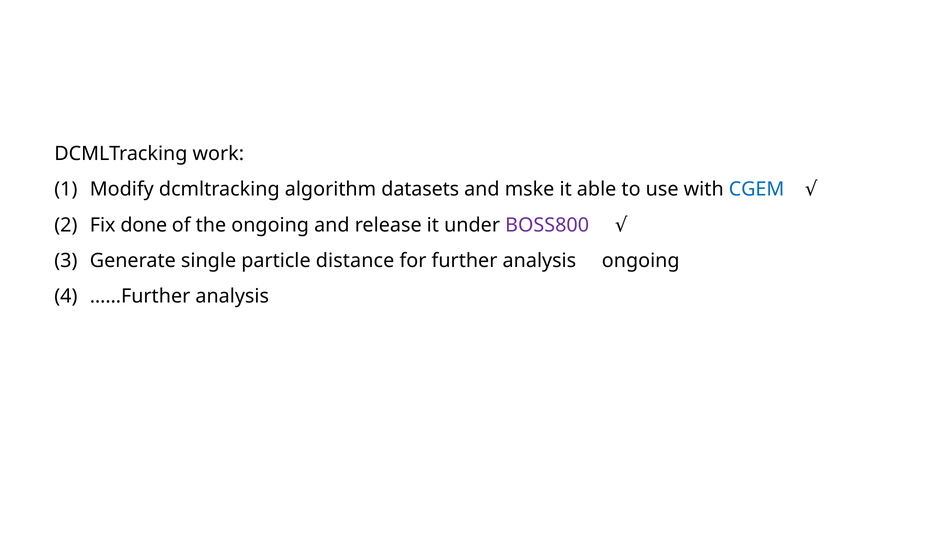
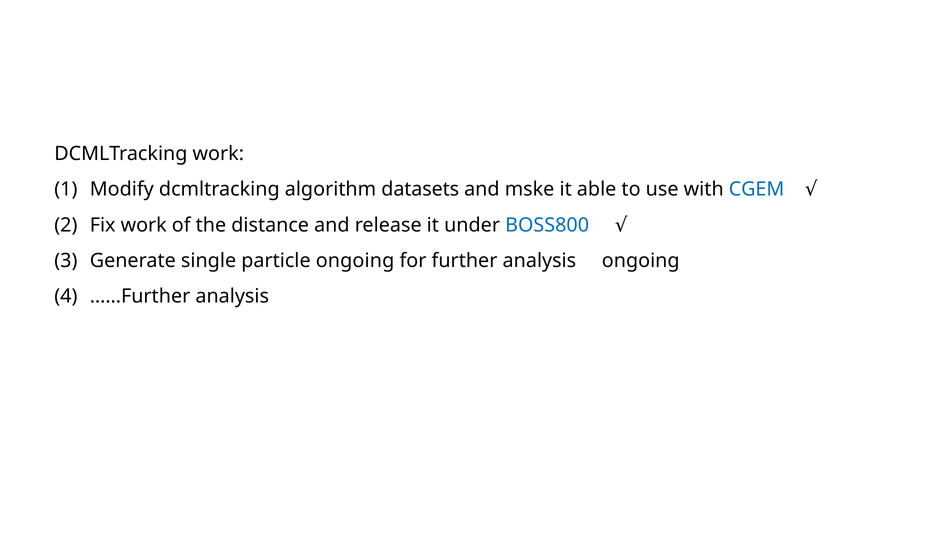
Fix done: done -> work (144, 225)
the ongoing: ongoing -> distance (270, 225)
BOSS800 colour: purple -> blue (547, 225)
particle distance: distance -> ongoing (355, 260)
